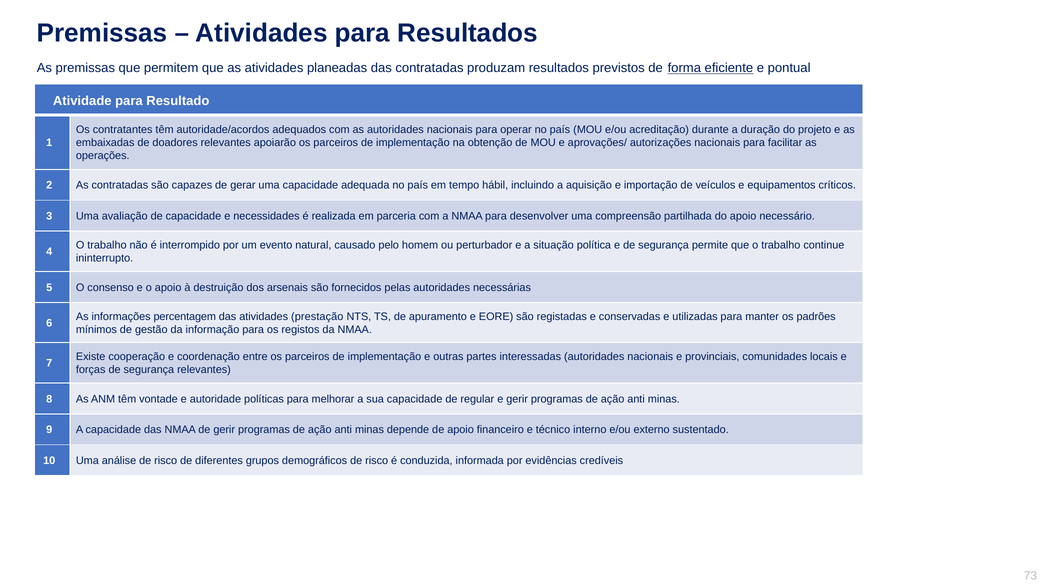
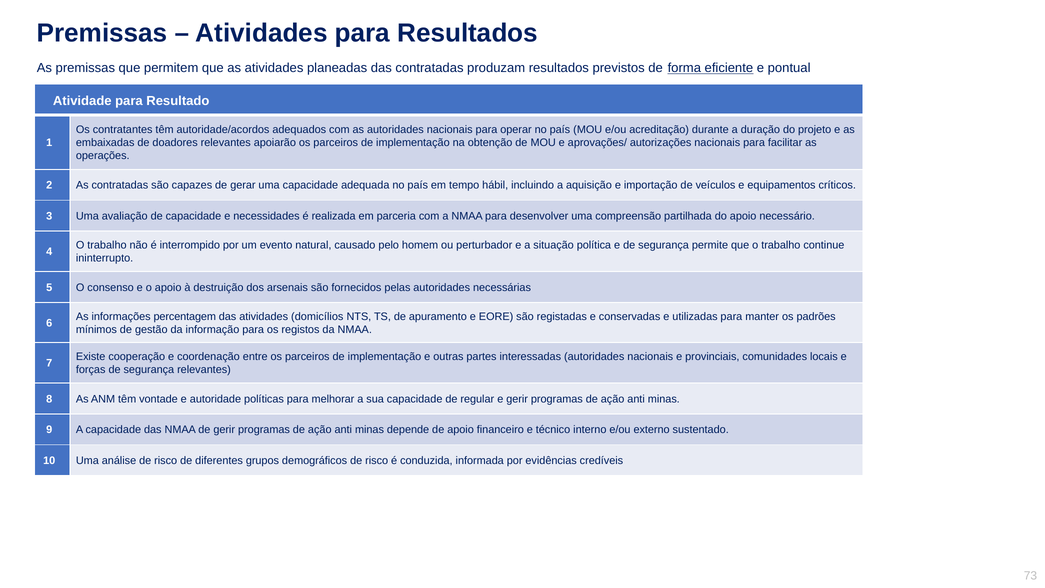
prestação: prestação -> domicílios (317, 316)
